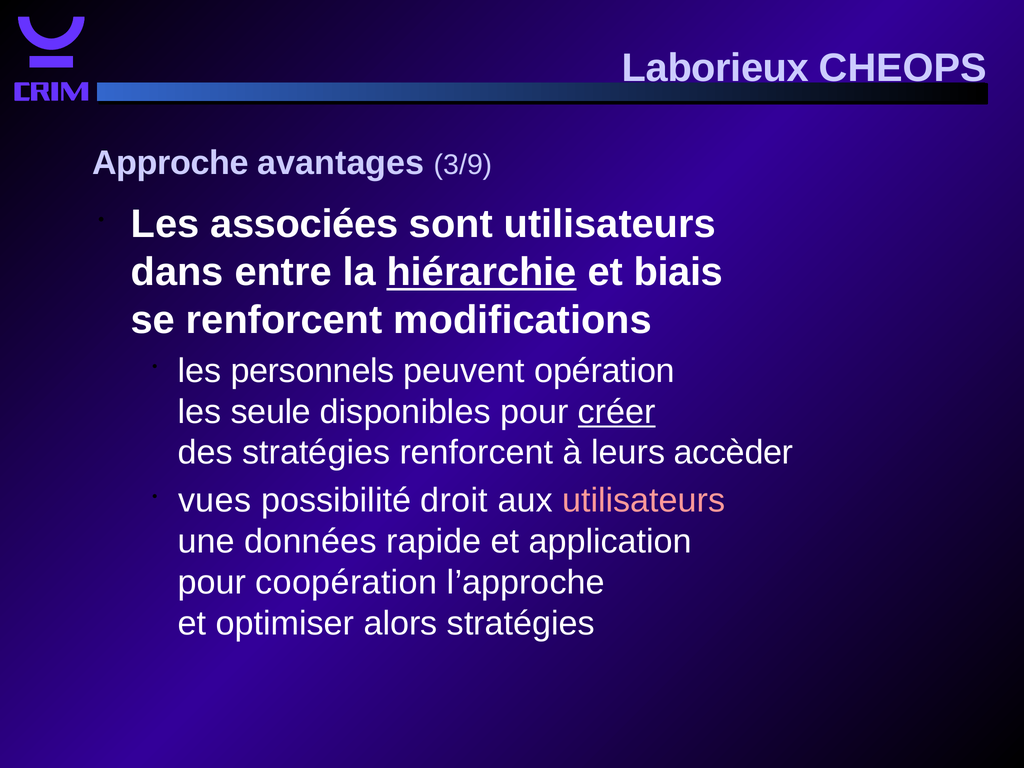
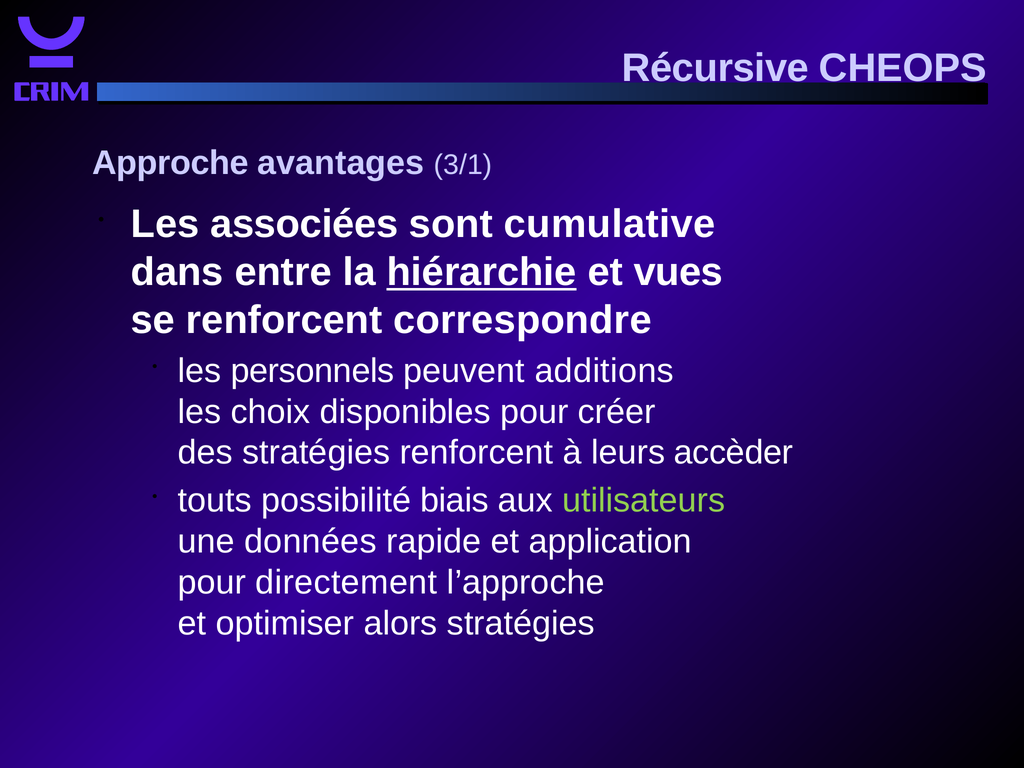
Laborieux: Laborieux -> Récursive (715, 68)
3/9: 3/9 -> 3/1 (463, 165)
sont utilisateurs: utilisateurs -> cumulative (610, 224)
biais: biais -> vues (678, 272)
modifications: modifications -> correspondre (523, 320)
opération: opération -> additions (604, 371)
seule: seule -> choix (271, 412)
créer underline: present -> none (617, 412)
vues: vues -> touts (215, 500)
droit: droit -> biais (454, 500)
utilisateurs colour: pink -> light green (644, 500)
coopération: coopération -> directement (346, 582)
